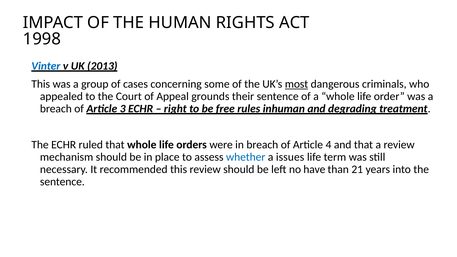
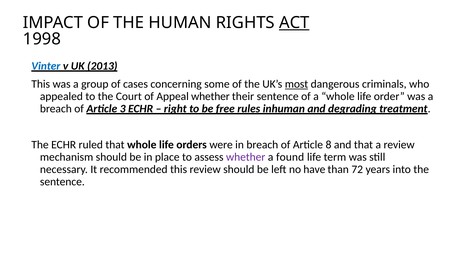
ACT underline: none -> present (294, 23)
Appeal grounds: grounds -> whether (210, 96)
4: 4 -> 8 (328, 145)
whether colour: blue -> purple (246, 157)
issues: issues -> found (290, 157)
21: 21 -> 72 (357, 170)
